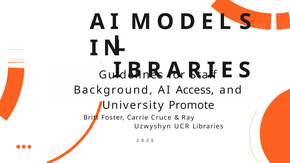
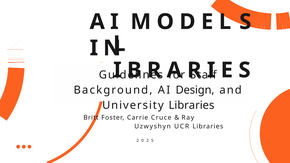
Access: Access -> Design (195, 90)
University Promote: Promote -> Libraries (192, 105)
